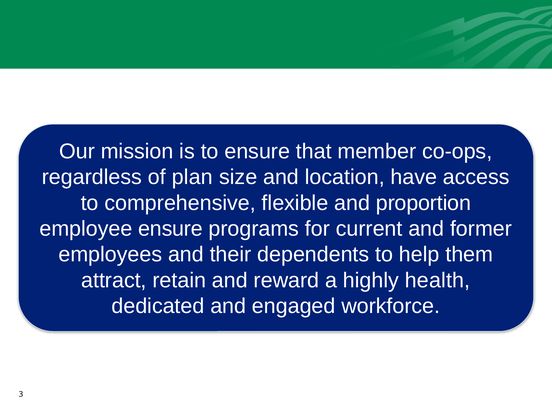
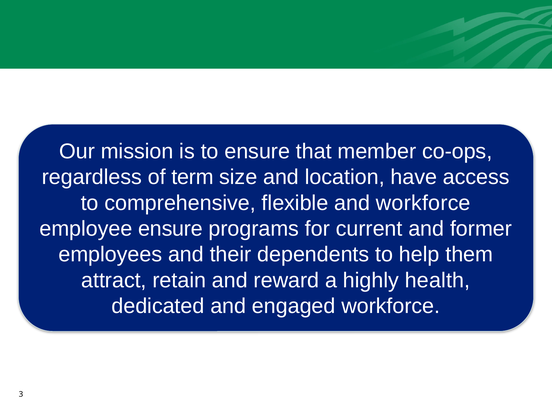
plan: plan -> term (193, 177)
and proportion: proportion -> workforce (423, 203)
